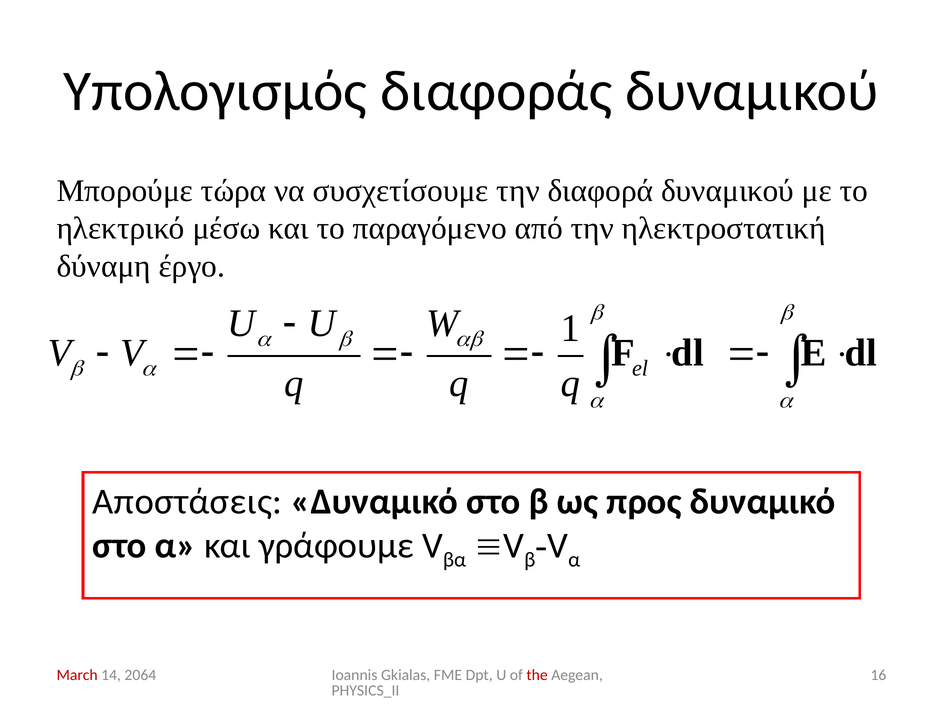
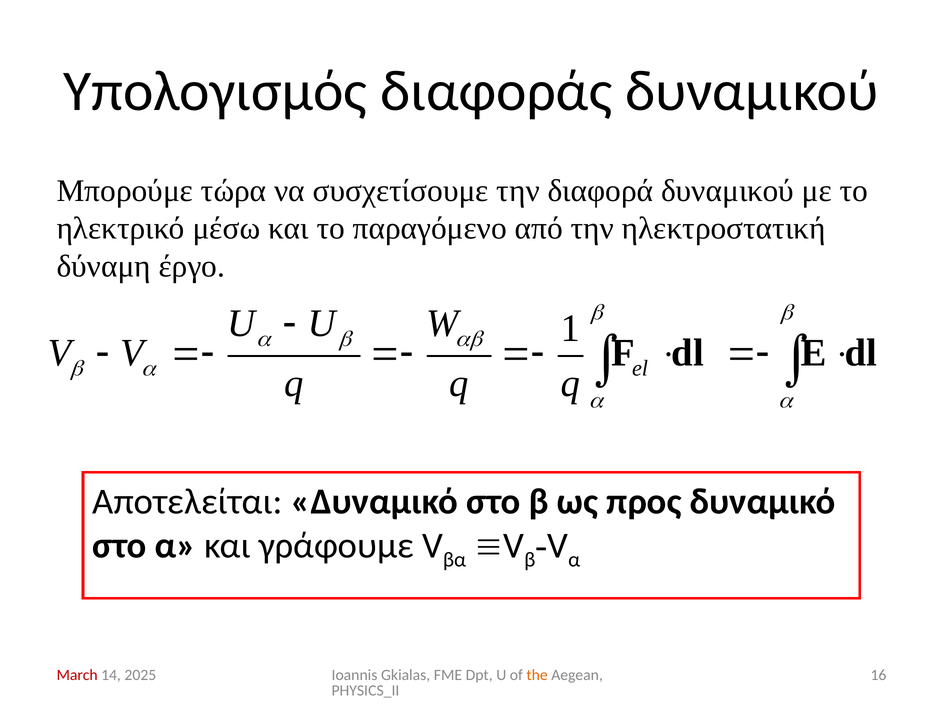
Αποστάσεις: Αποστάσεις -> Αποτελείται (188, 502)
the colour: red -> orange (537, 675)
2064: 2064 -> 2025 (140, 675)
